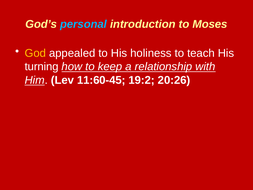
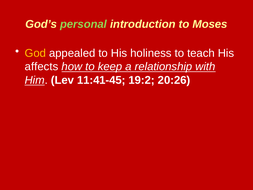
personal colour: light blue -> light green (83, 24)
turning: turning -> affects (42, 67)
11:60-45: 11:60-45 -> 11:41-45 (101, 80)
